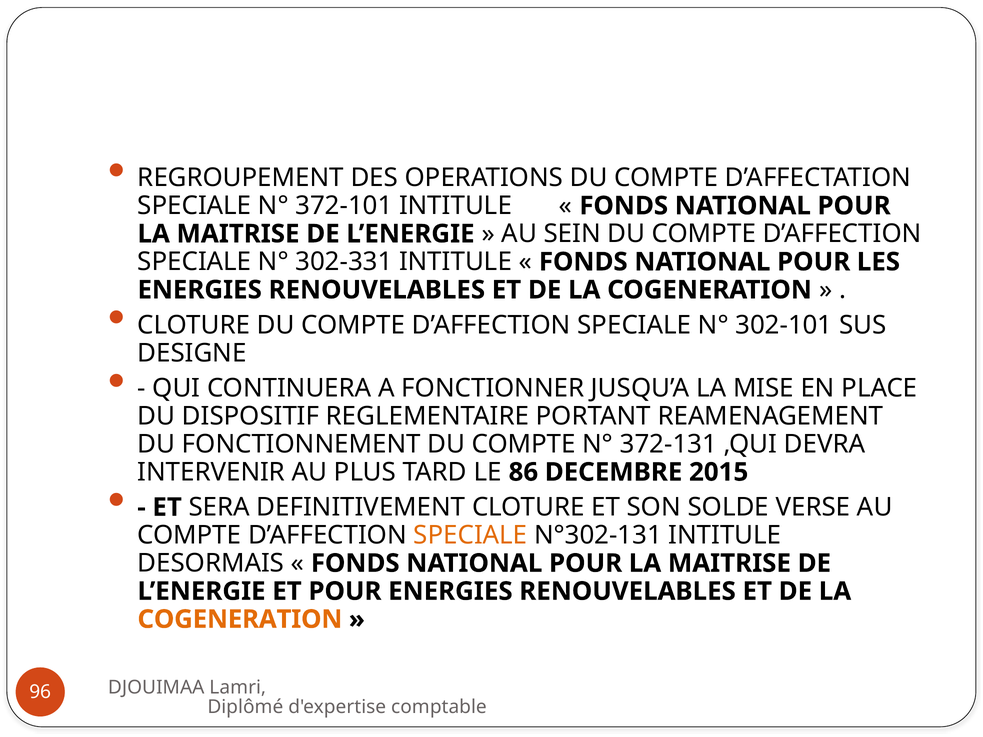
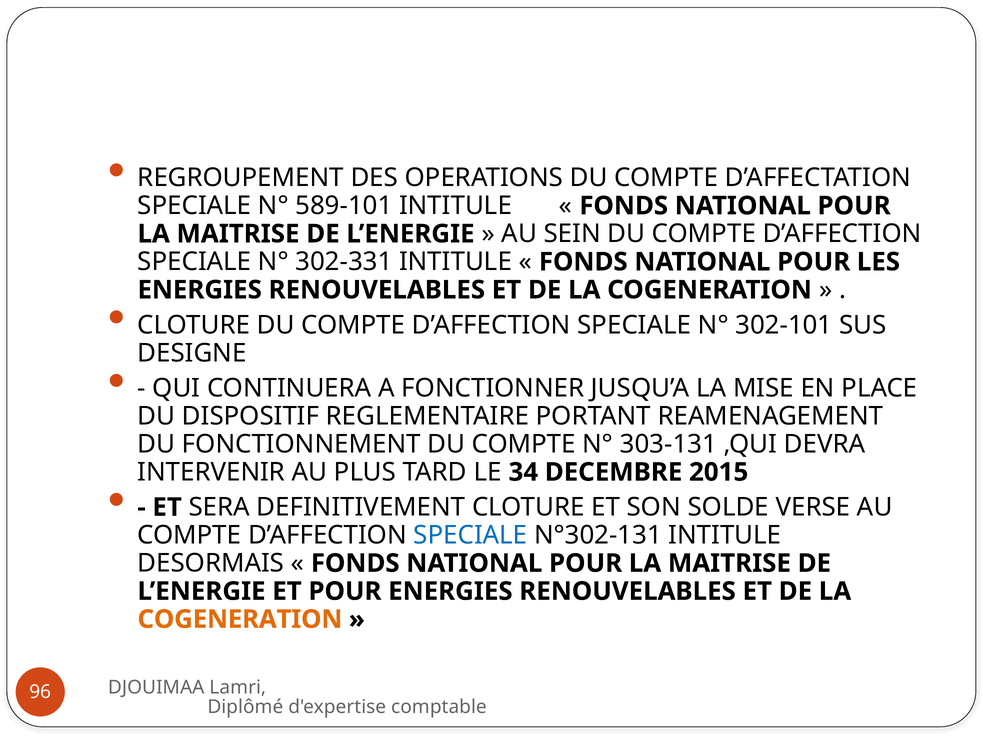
372-101: 372-101 -> 589-101 (344, 206)
372-131: 372-131 -> 303-131 (668, 444)
86: 86 -> 34 (523, 472)
SPECIALE colour: orange -> blue (470, 535)
